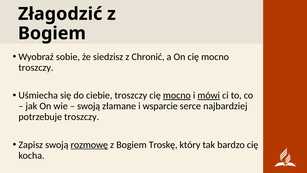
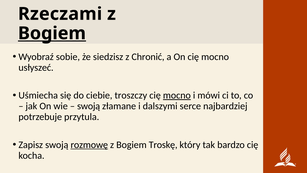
Złagodzić: Złagodzić -> Rzeczami (60, 14)
Bogiem underline: none -> present (52, 33)
troszczy: troszczy -> usłyszeć (36, 67)
mówi underline: present -> none (209, 95)
wsparcie: wsparcie -> dalszymi (160, 106)
potrzebuje troszczy: troszczy -> przytula (82, 117)
